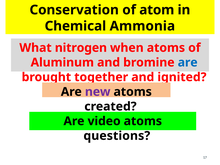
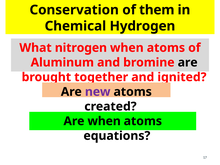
atom: atom -> them (157, 10)
Ammonia: Ammonia -> Hydrogen (142, 26)
are colour: blue -> black (188, 62)
Are video: video -> when (104, 121)
questions: questions -> equations (117, 136)
